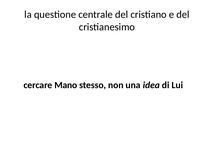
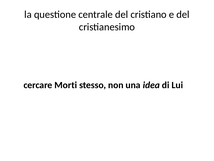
Mano: Mano -> Morti (66, 85)
